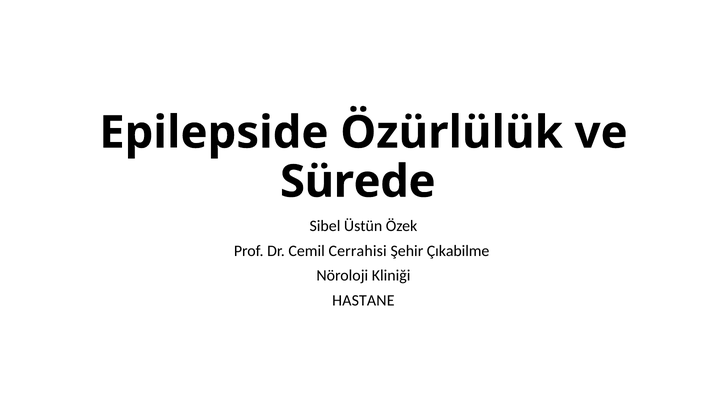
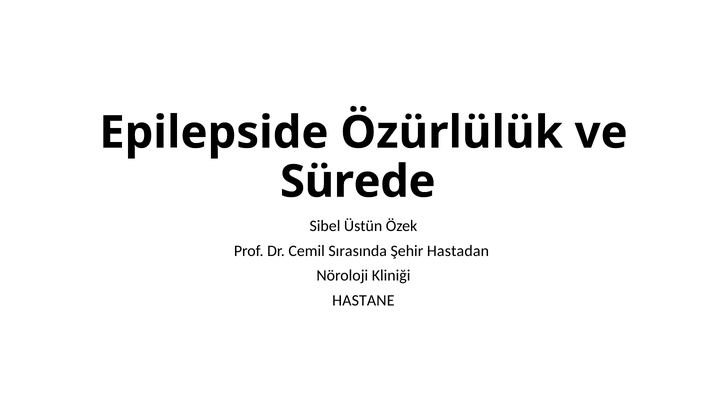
Cerrahisi: Cerrahisi -> Sırasında (358, 251)
Çıkabilme: Çıkabilme -> Hastadan (458, 251)
